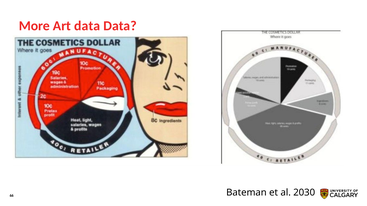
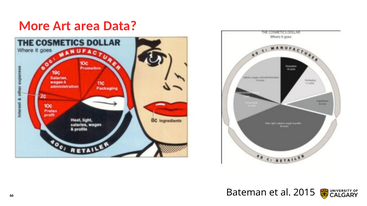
Art data: data -> area (87, 26)
2030: 2030 -> 2015 (304, 193)
